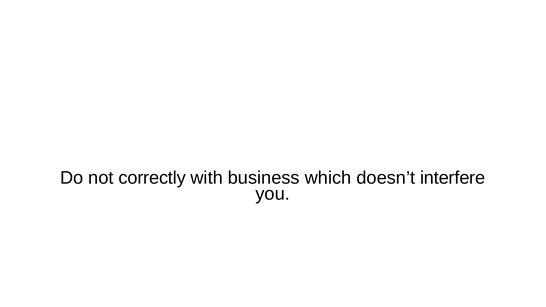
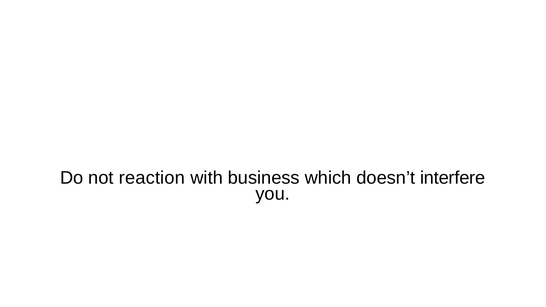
correctly: correctly -> reaction (152, 178)
